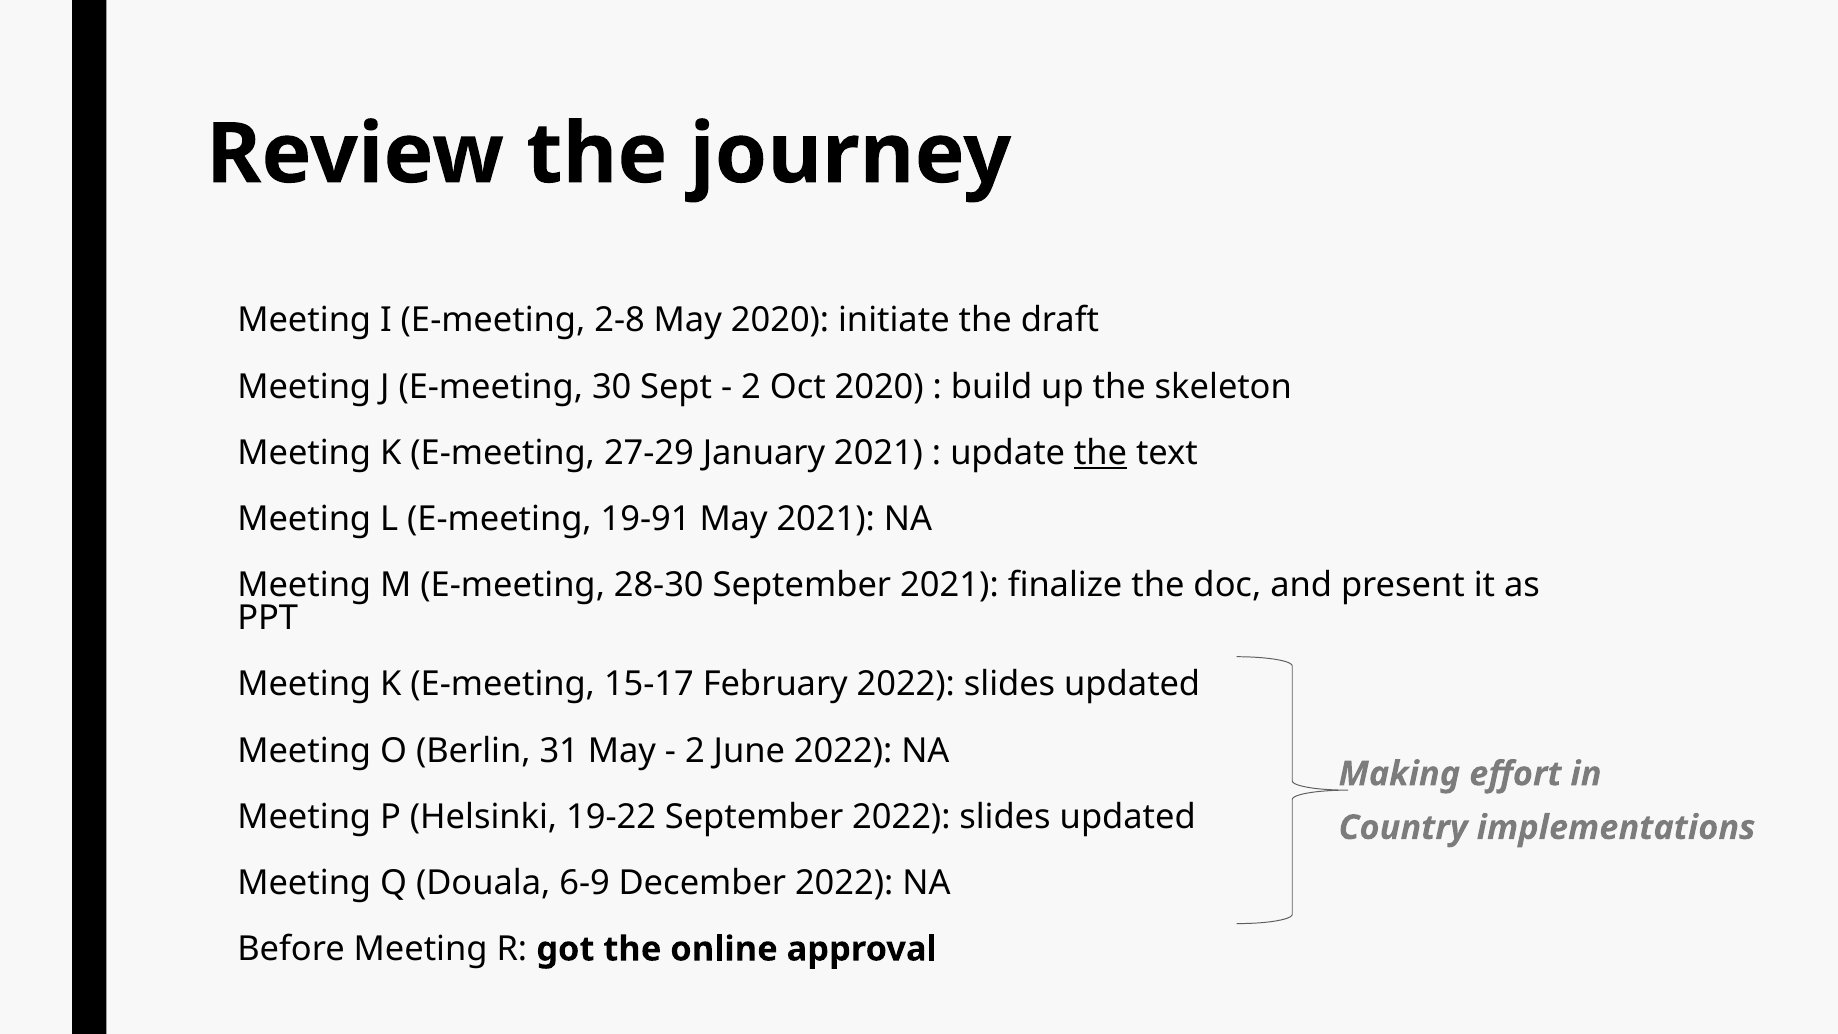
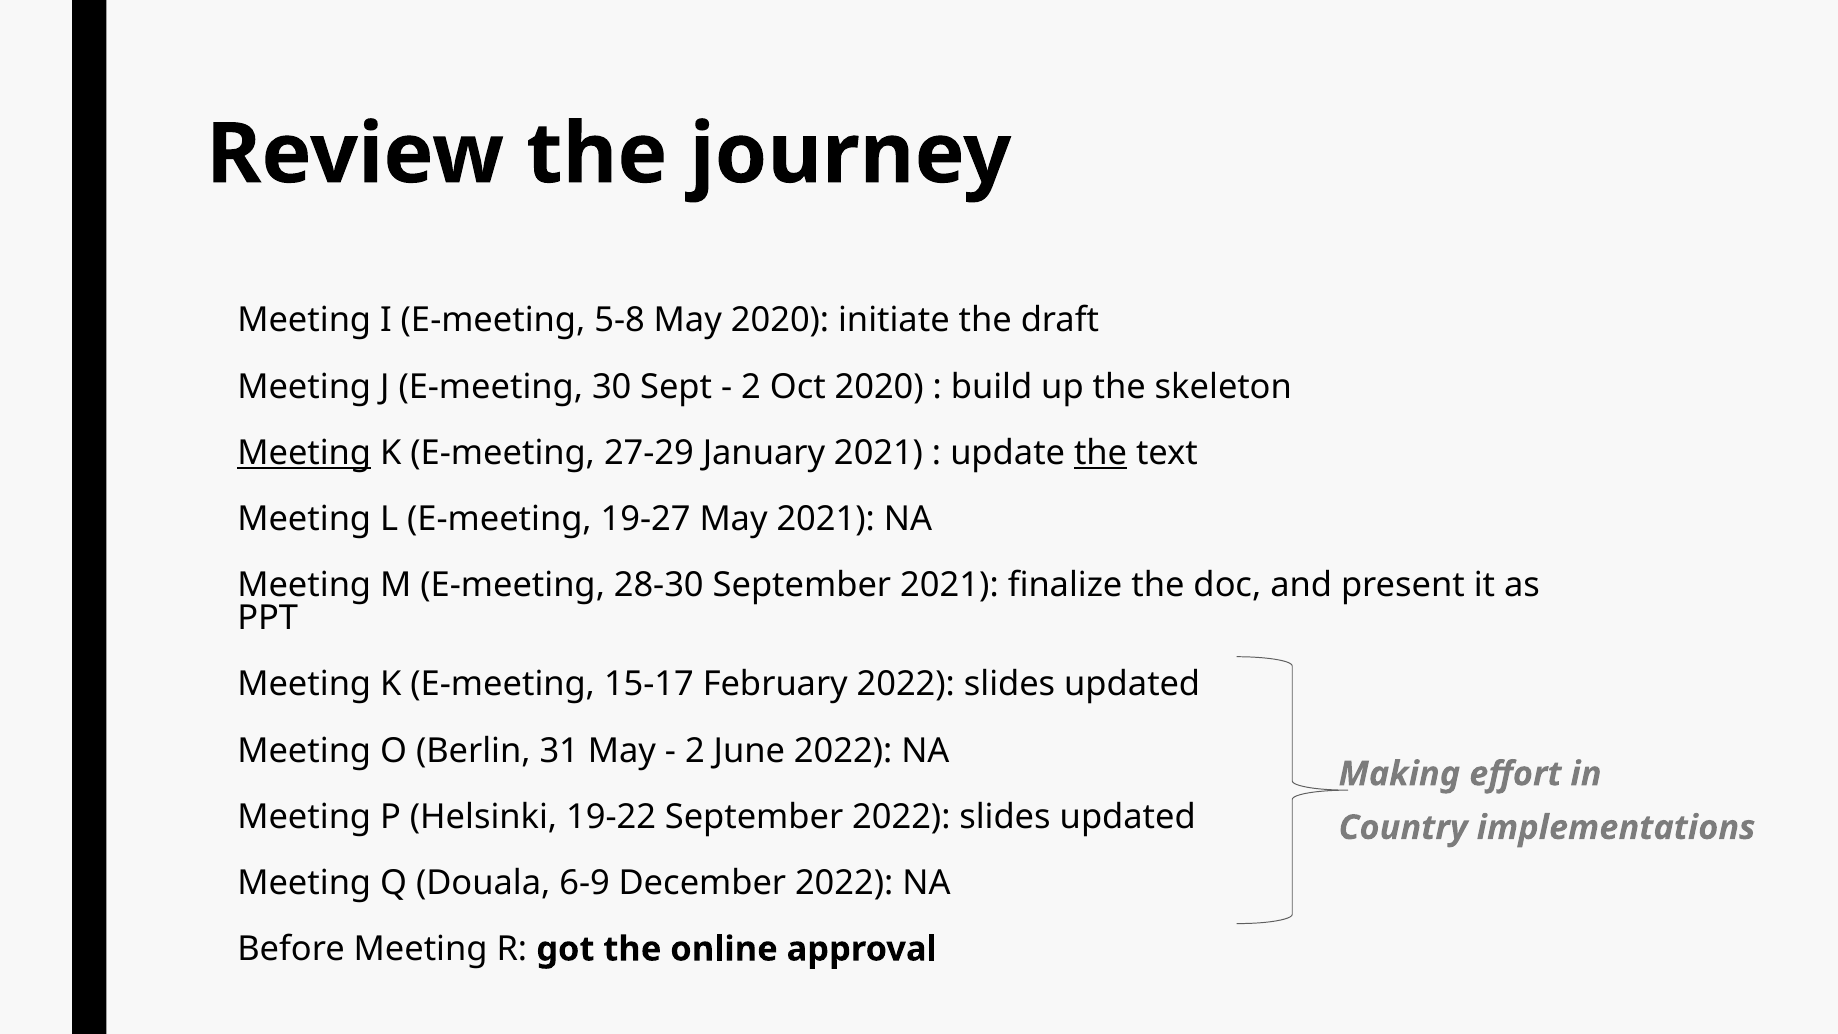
2-8: 2-8 -> 5-8 (620, 320)
Meeting underline: none -> present (304, 453)
19-91: 19-91 -> 19-27 (646, 519)
